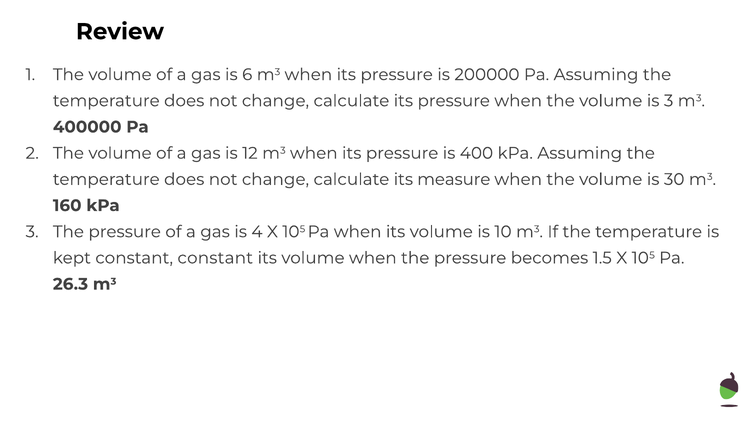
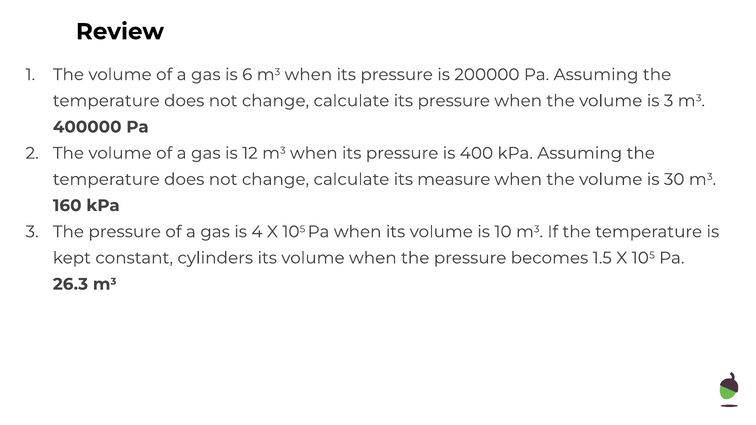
constant constant: constant -> cylinders (215, 258)
